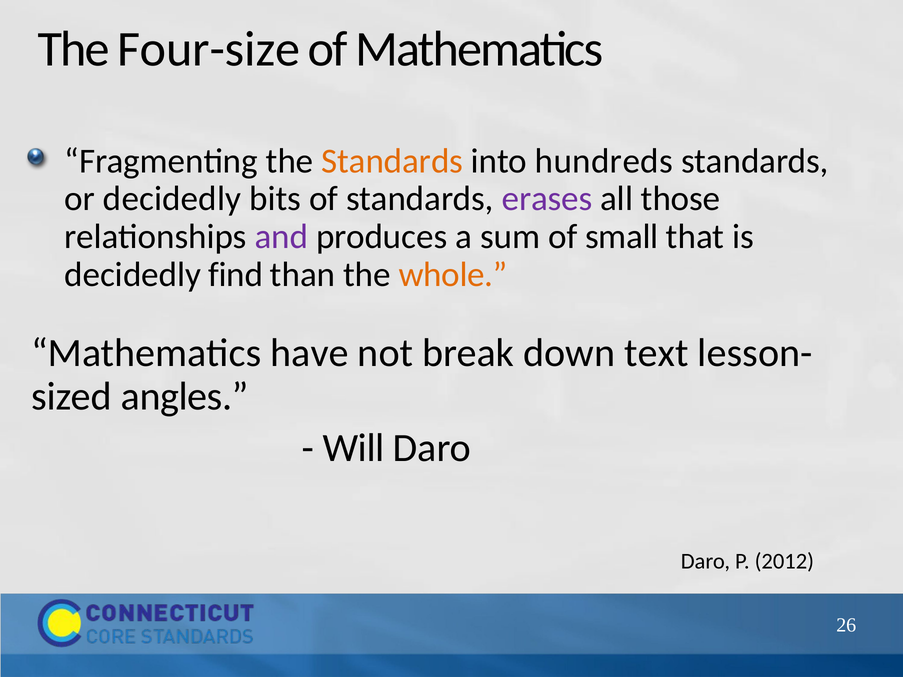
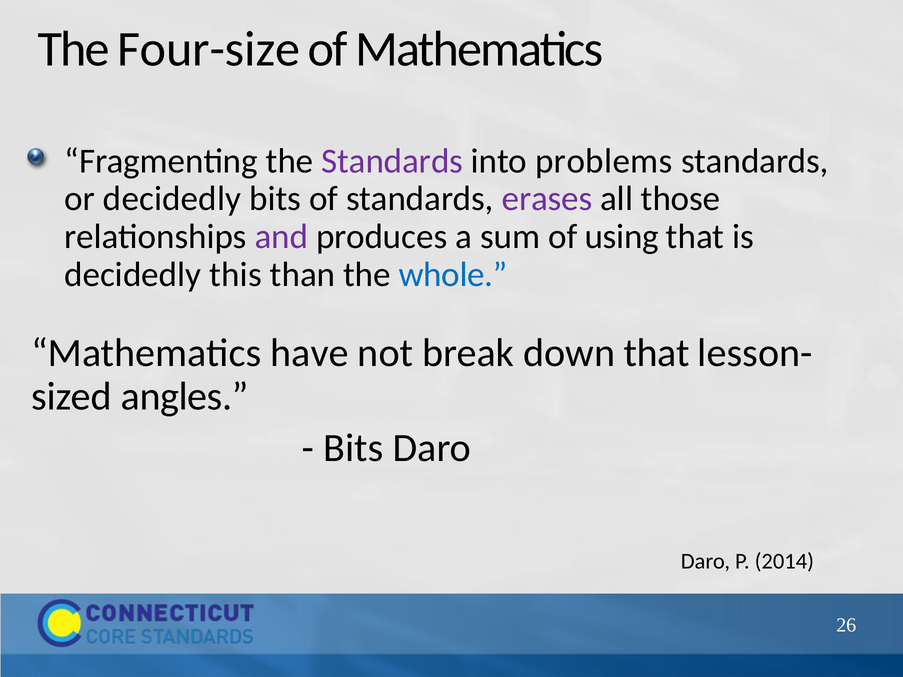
Standards colour: orange -> purple (392, 161)
hundreds: hundreds -> problems (604, 161)
small: small -> using (622, 237)
find: find -> this (235, 275)
whole colour: orange -> blue (453, 275)
down text: text -> that (657, 353)
Will: Will -> Bits (353, 448)
2012: 2012 -> 2014 (784, 561)
